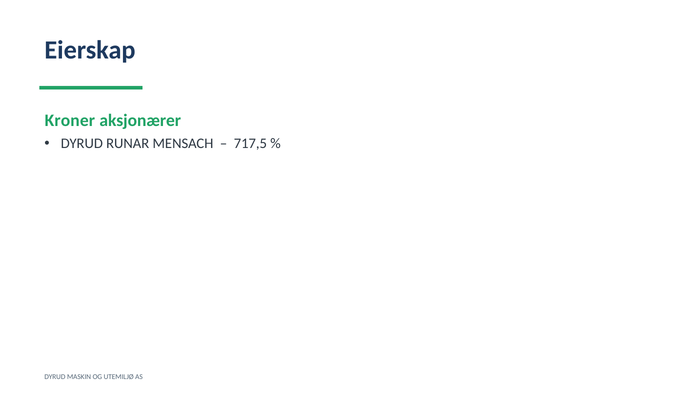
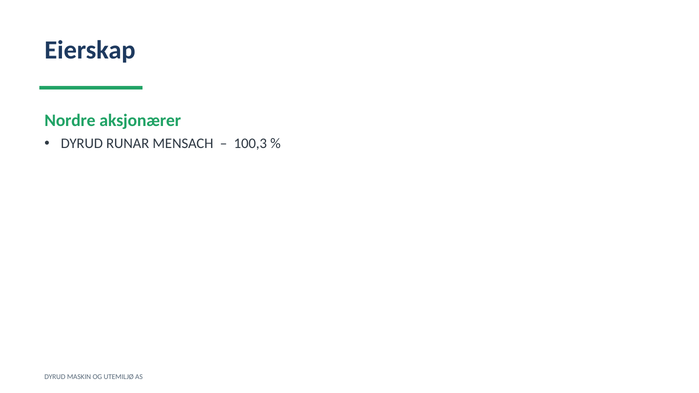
Kroner: Kroner -> Nordre (70, 120)
717,5: 717,5 -> 100,3 (250, 144)
